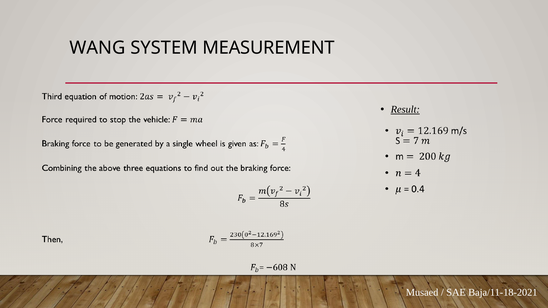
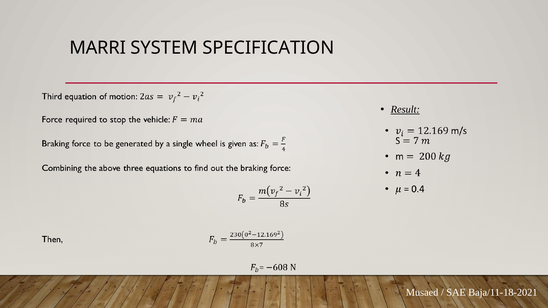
WANG: WANG -> MARRI (98, 48)
MEASUREMENT: MEASUREMENT -> SPECIFICATION (268, 48)
